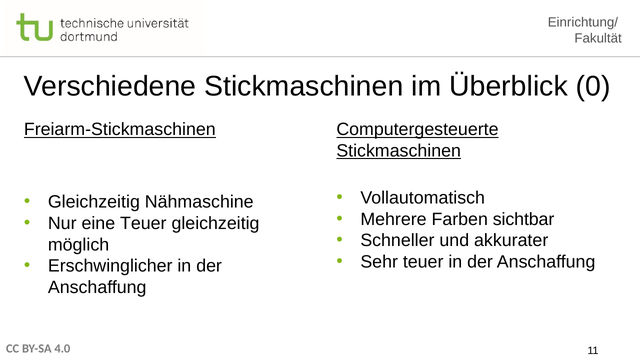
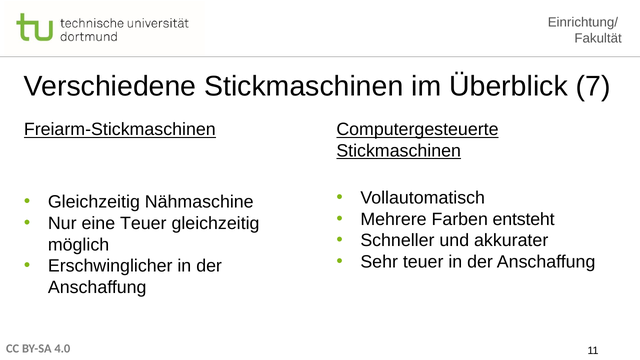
0: 0 -> 7 (593, 86)
sichtbar: sichtbar -> entsteht (524, 219)
